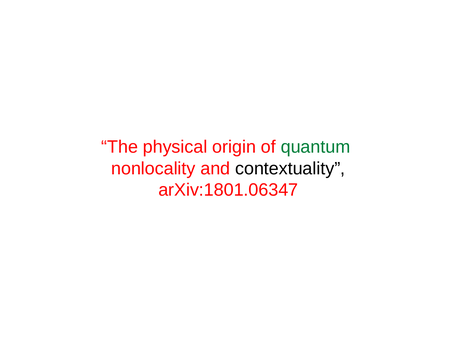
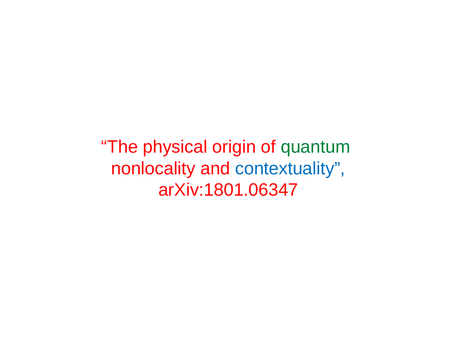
contextuality colour: black -> blue (290, 168)
